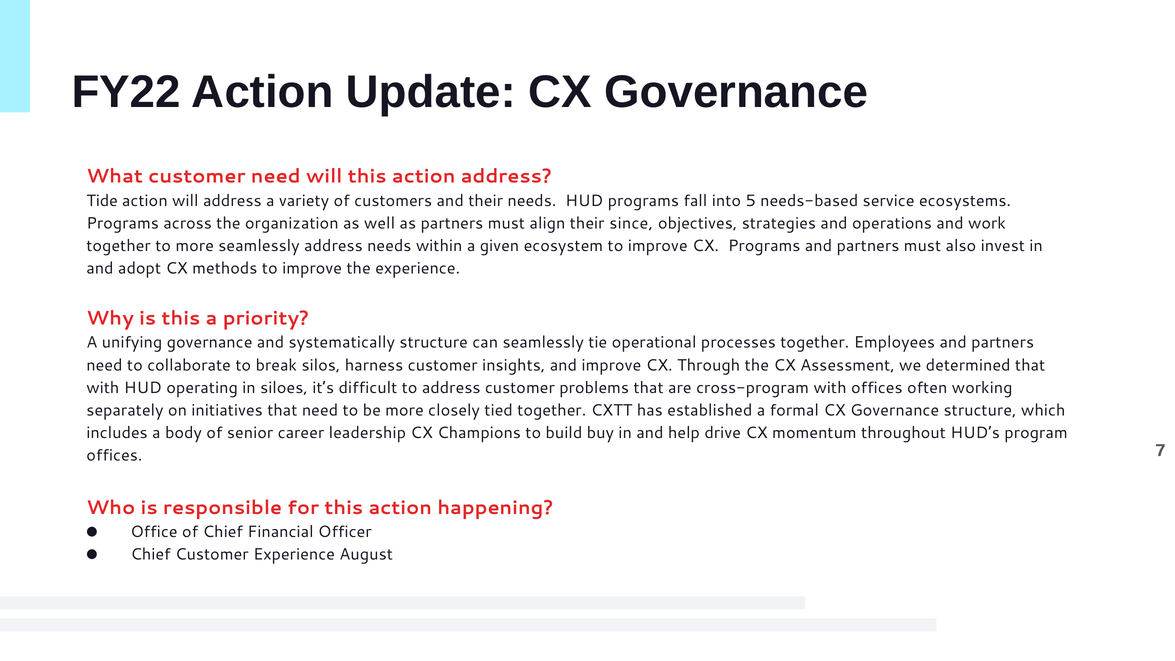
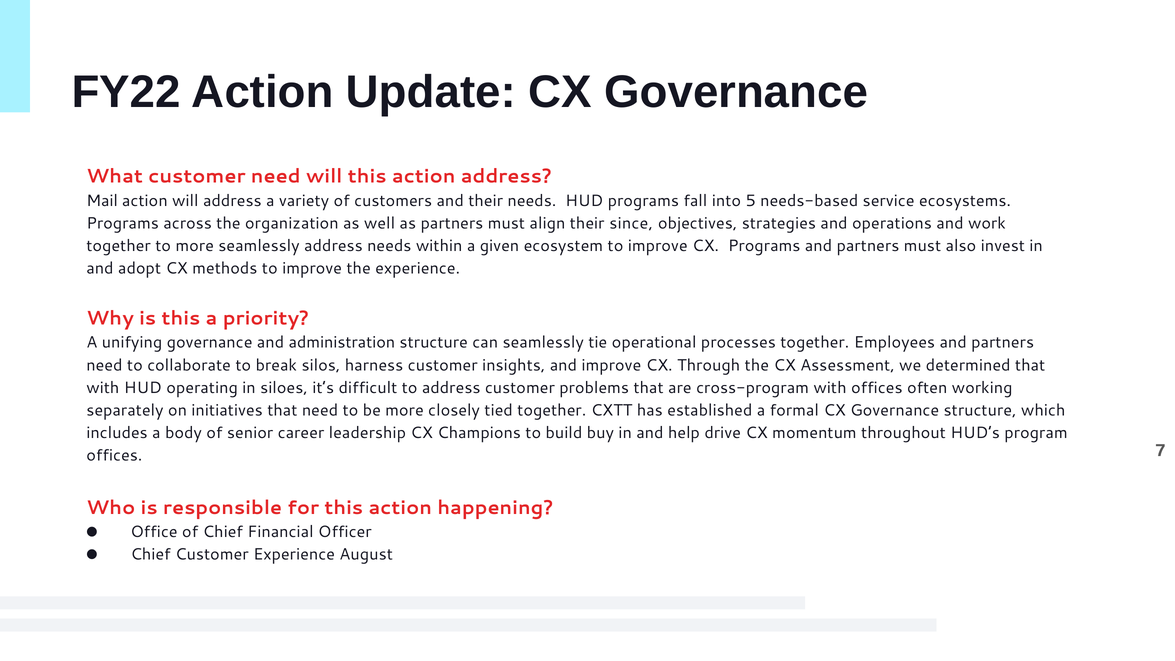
Tide: Tide -> Mail (102, 201)
systematically: systematically -> administration (342, 343)
